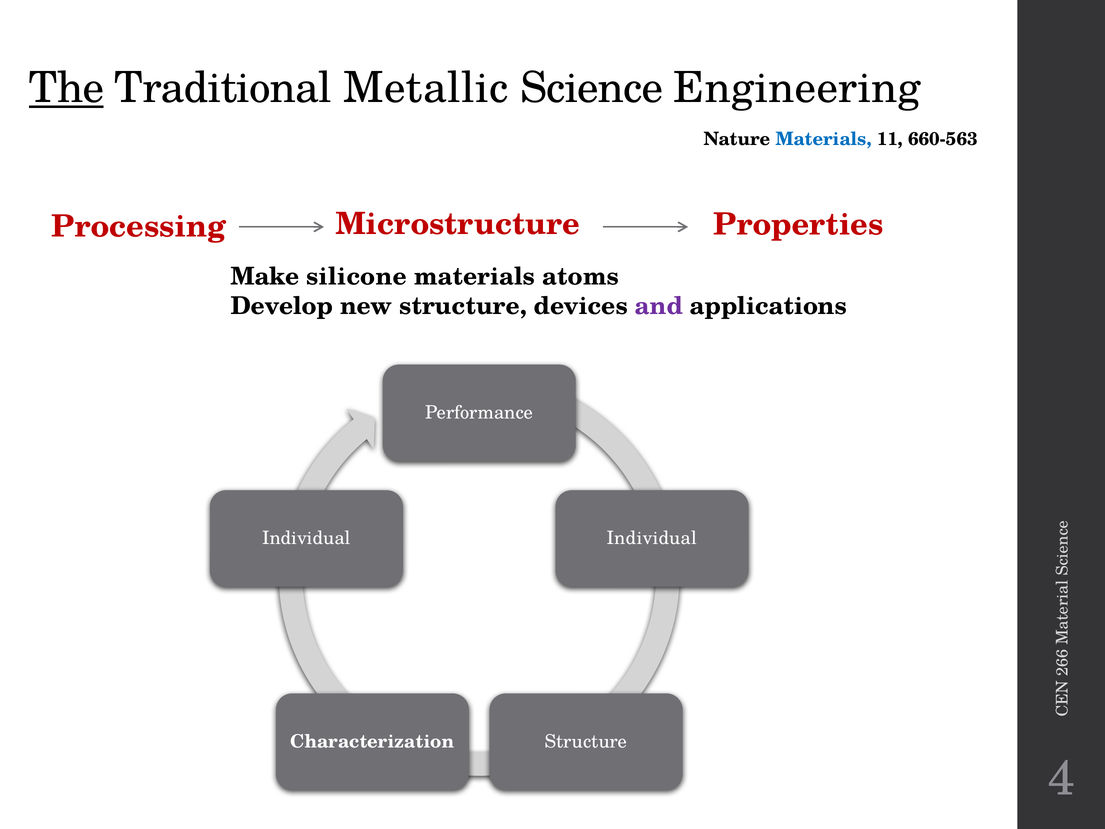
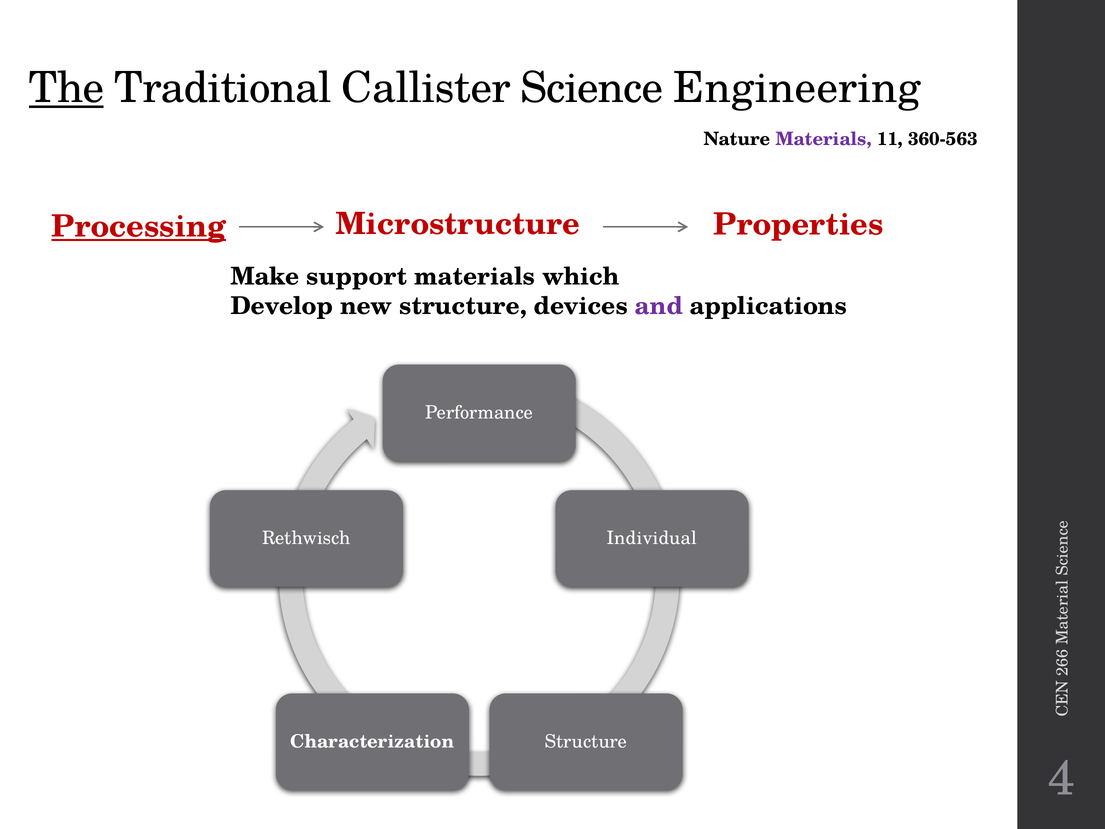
Metallic: Metallic -> Callister (426, 88)
Materials colour: blue -> purple (824, 139)
660-563: 660-563 -> 360-563 (943, 139)
Processing underline: none -> present (139, 227)
silicone: silicone -> support (357, 277)
atoms: atoms -> which (581, 277)
Individual: Individual -> Rethwisch (306, 538)
